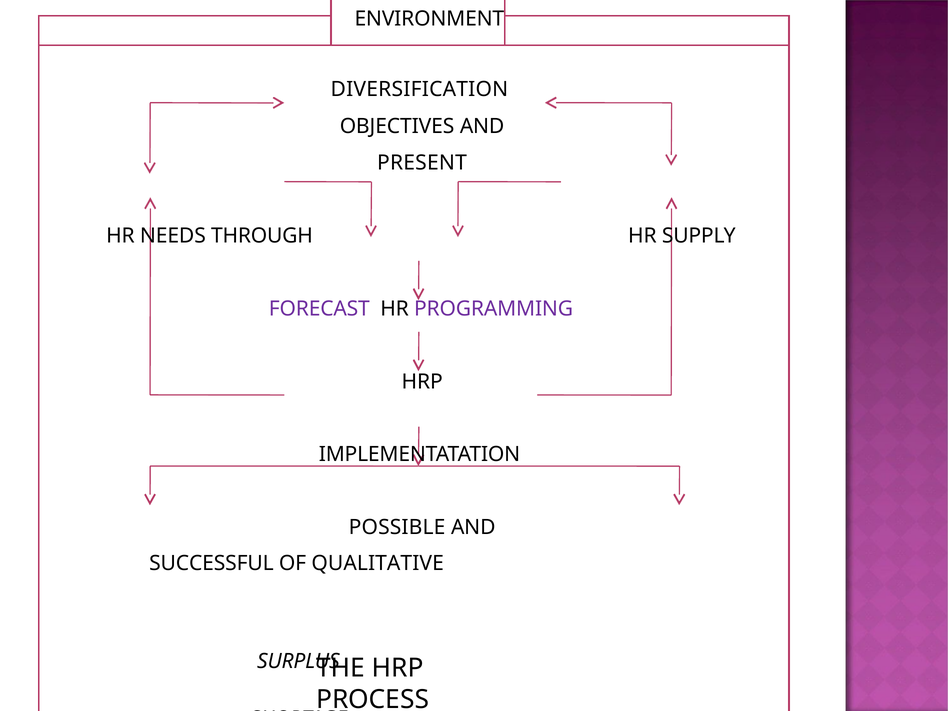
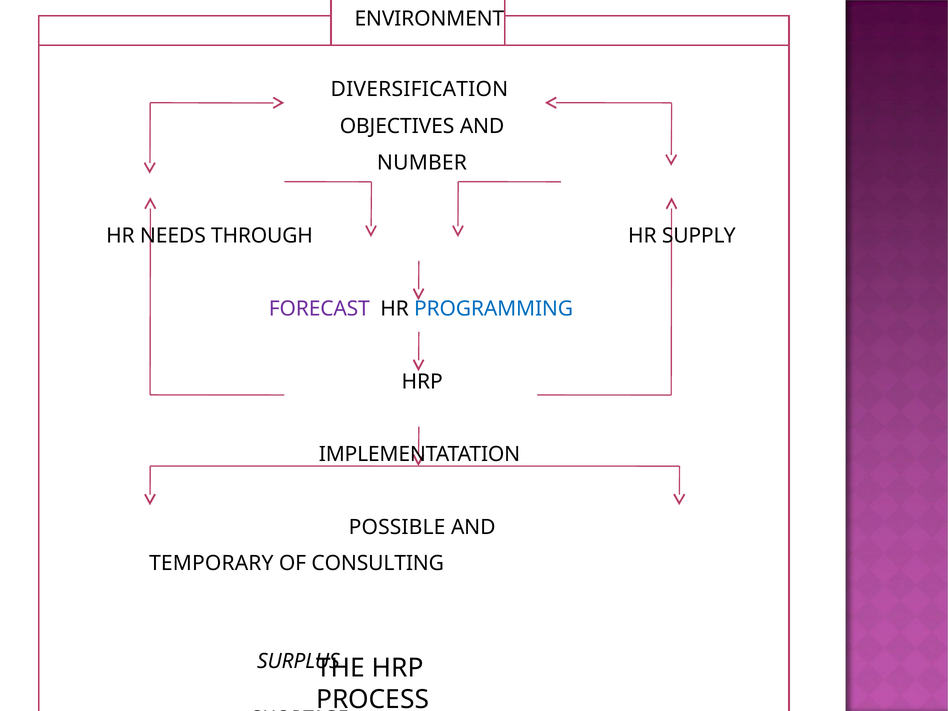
PRESENT: PRESENT -> NUMBER (422, 163)
PROGRAMMING colour: purple -> blue (494, 309)
SUCCESSFUL: SUCCESSFUL -> TEMPORARY (211, 563)
QUALITATIVE: QUALITATIVE -> CONSULTING (378, 563)
